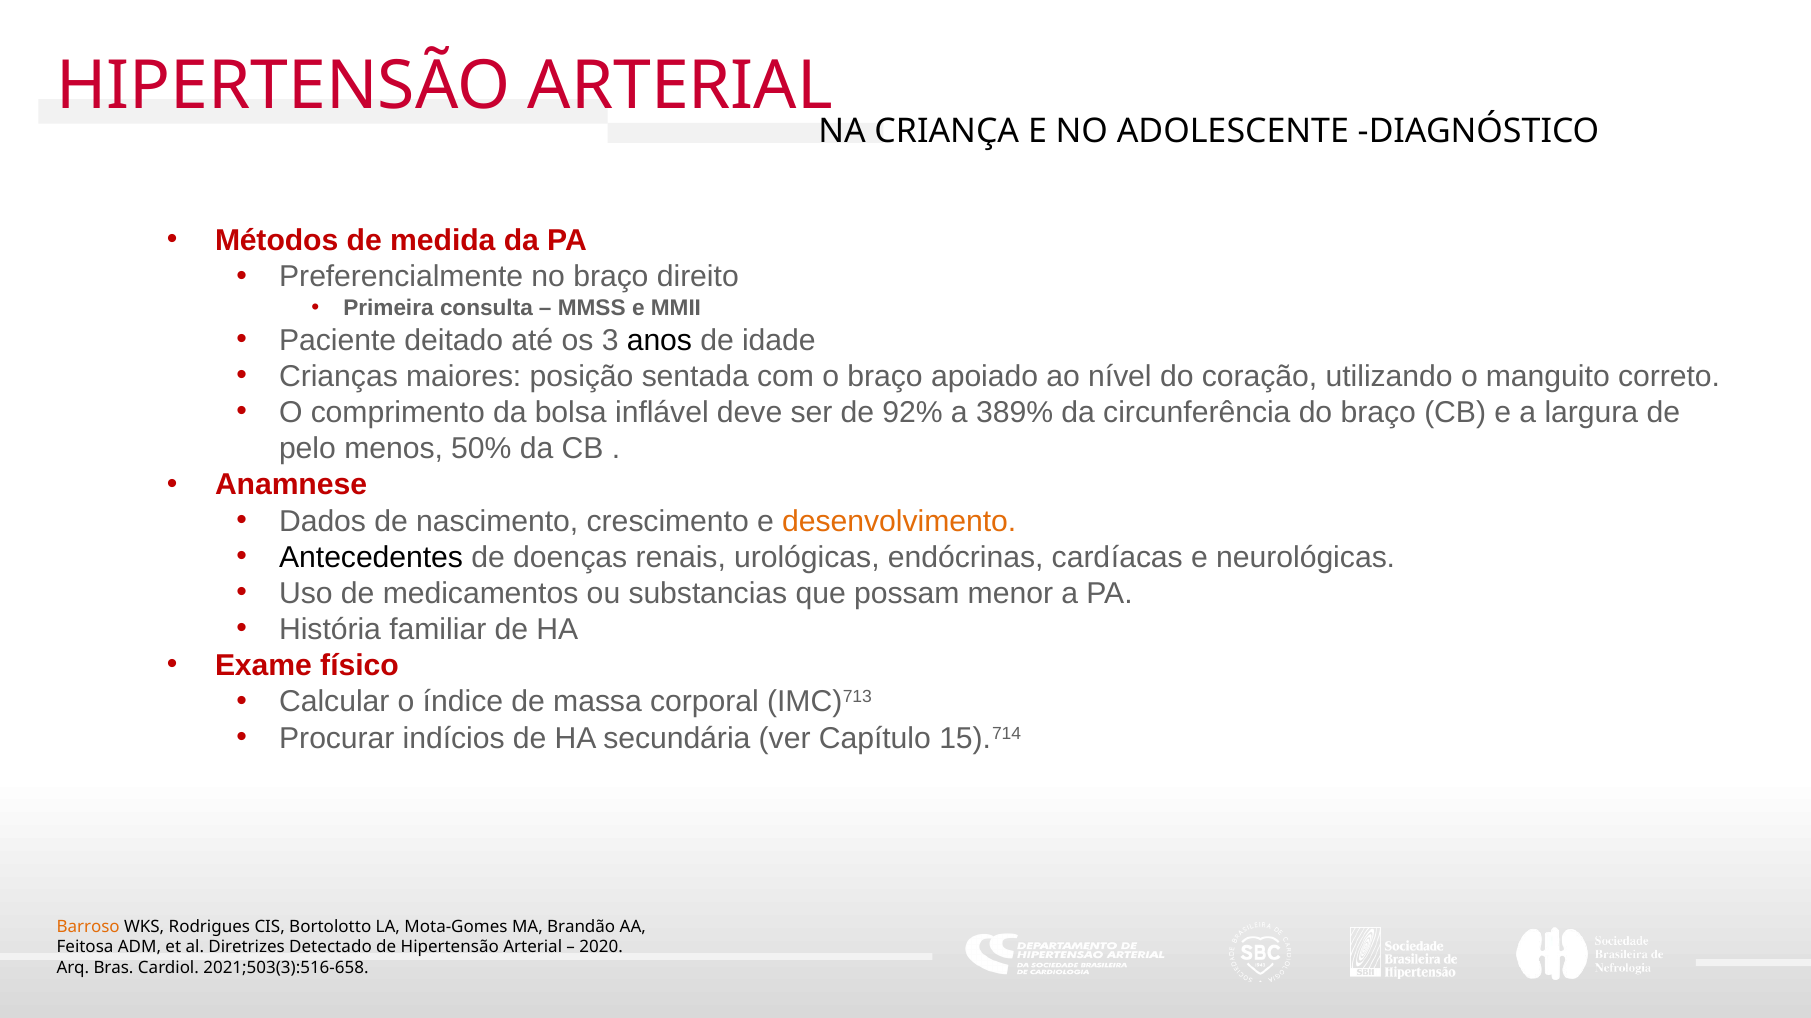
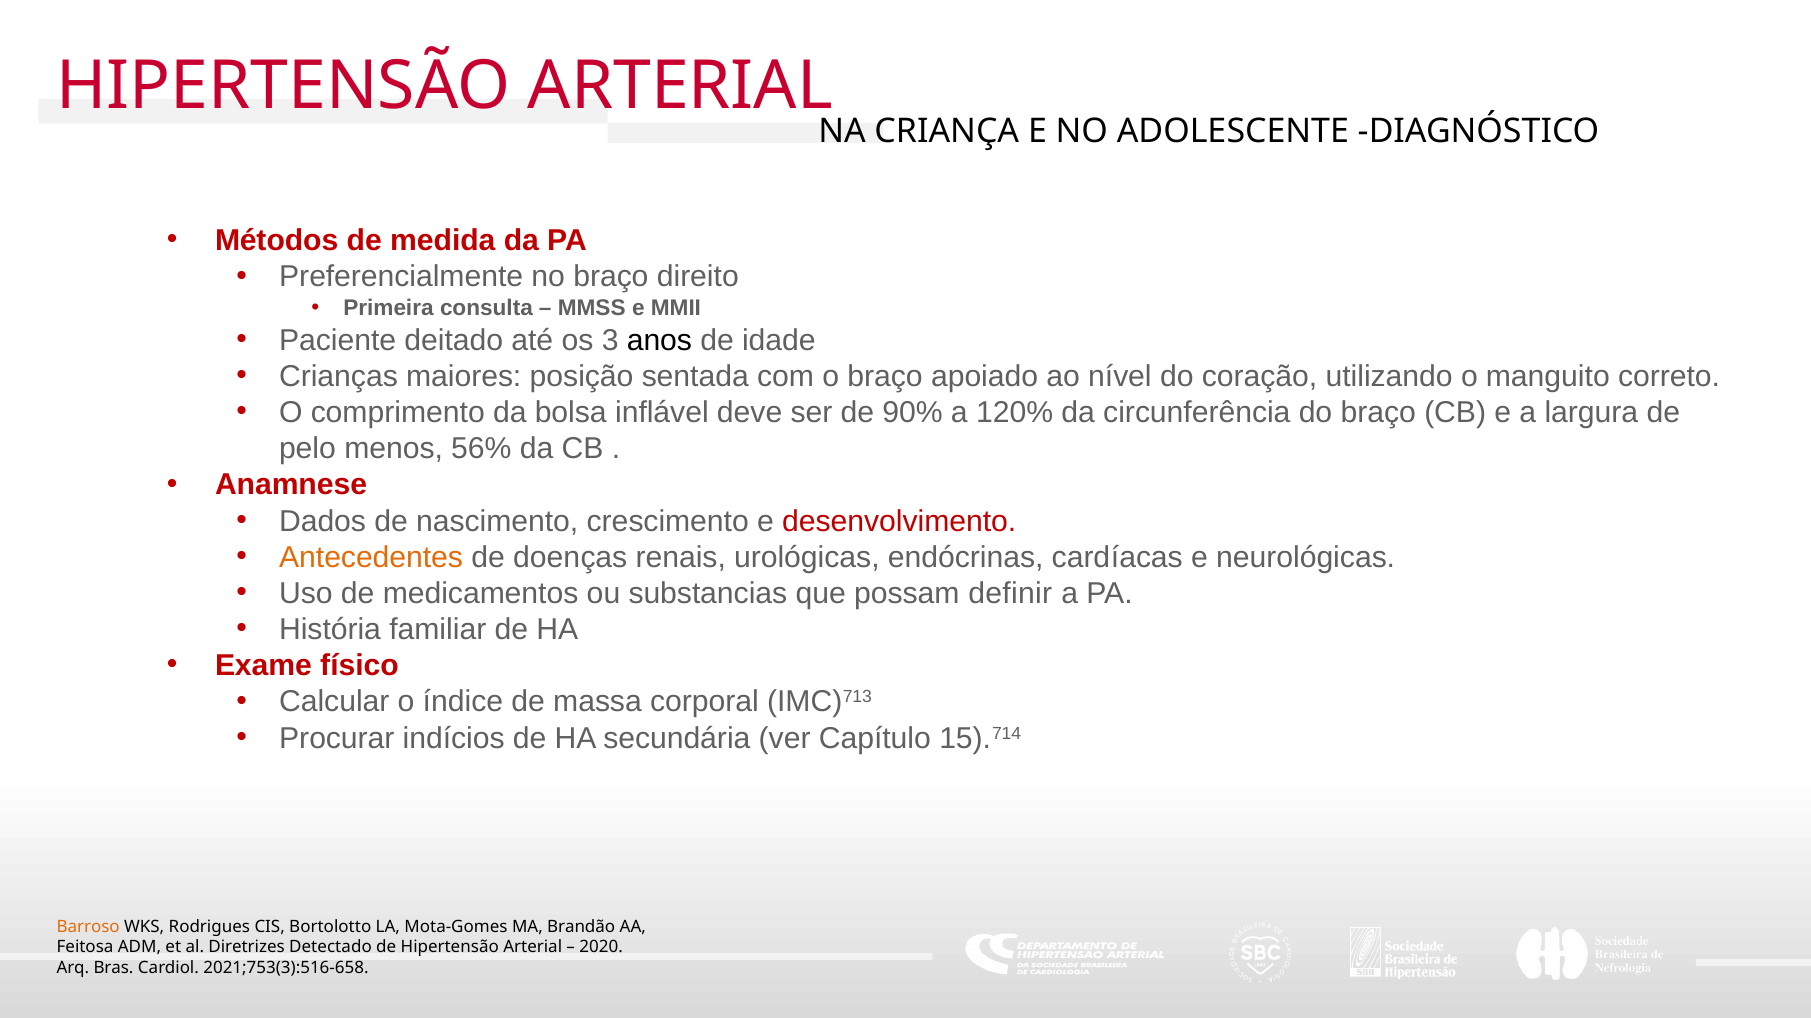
92%: 92% -> 90% (913, 413)
389%: 389% -> 120% (1015, 413)
50%: 50% -> 56% (481, 449)
desenvolvimento colour: orange -> red (899, 521)
Antecedentes colour: black -> orange (371, 558)
menor: menor -> definir (1010, 594)
2021;503(3):516-658: 2021;503(3):516-658 -> 2021;753(3):516-658 (286, 968)
